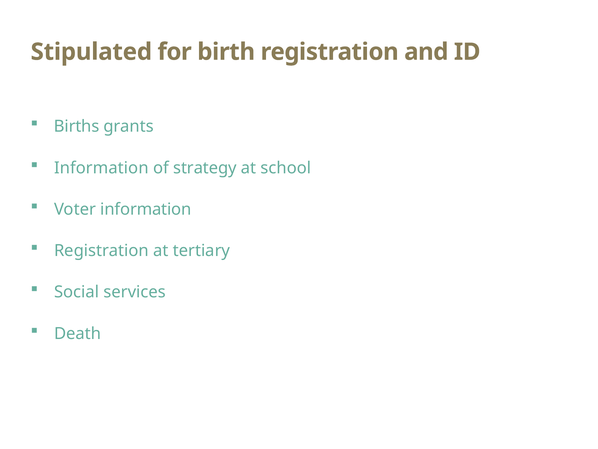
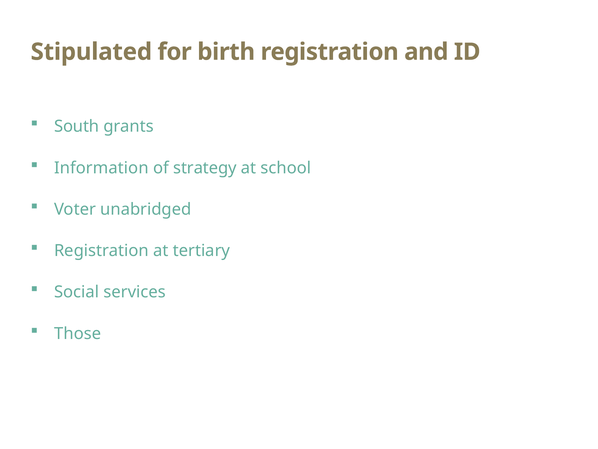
Births: Births -> South (77, 126)
Voter information: information -> unabridged (146, 209)
Death: Death -> Those (78, 333)
